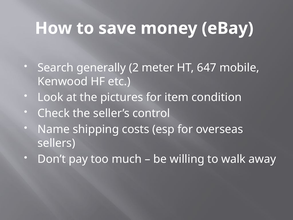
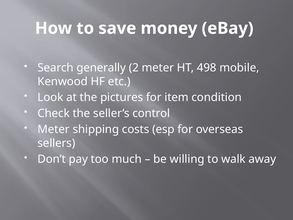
647: 647 -> 498 (207, 68)
Name: Name -> Meter (54, 129)
